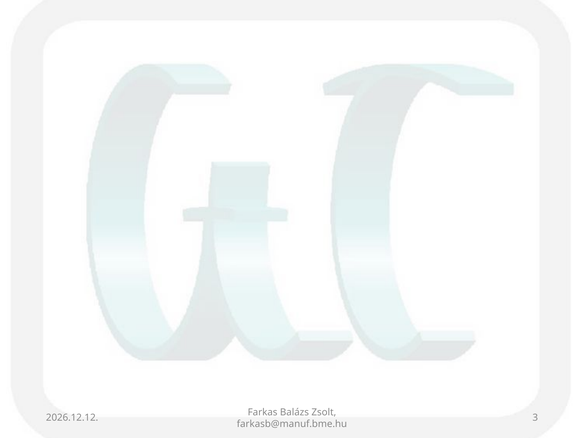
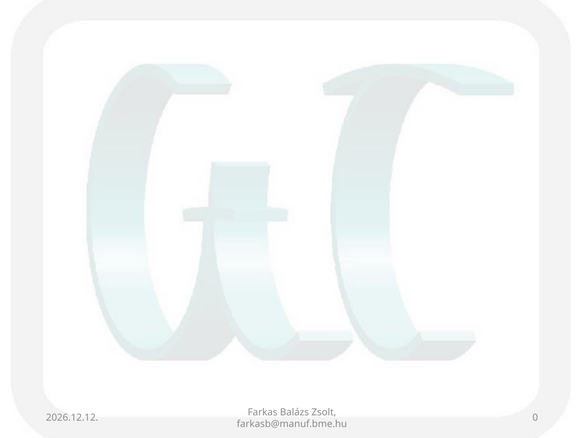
3: 3 -> 0 (535, 417)
